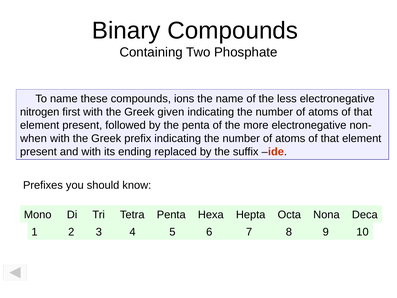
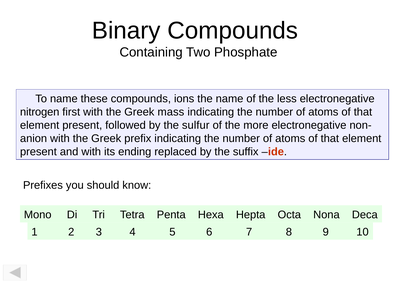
given: given -> mass (171, 112)
the penta: penta -> sulfur (196, 125)
when: when -> anion (34, 138)
